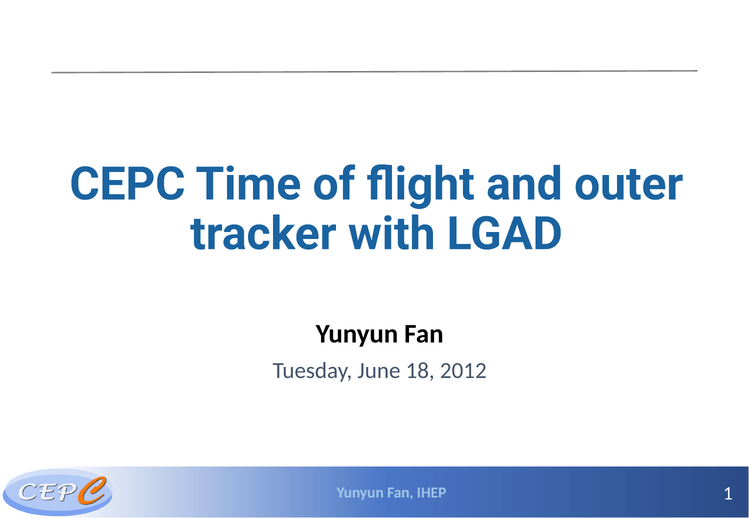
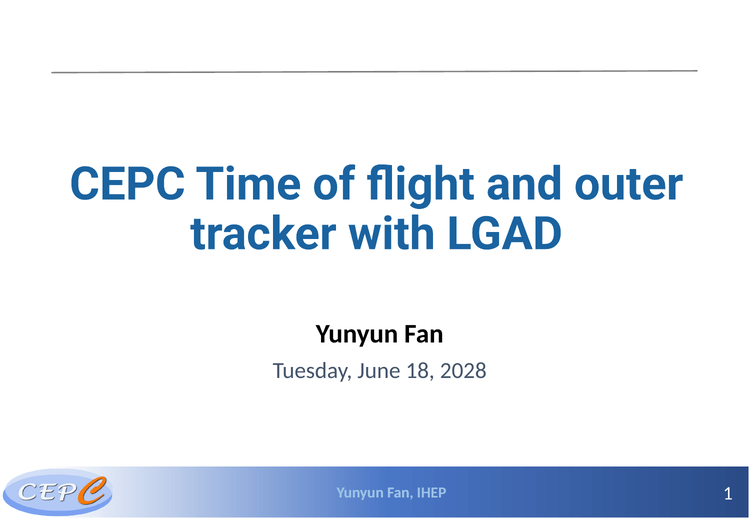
2012: 2012 -> 2028 (463, 371)
